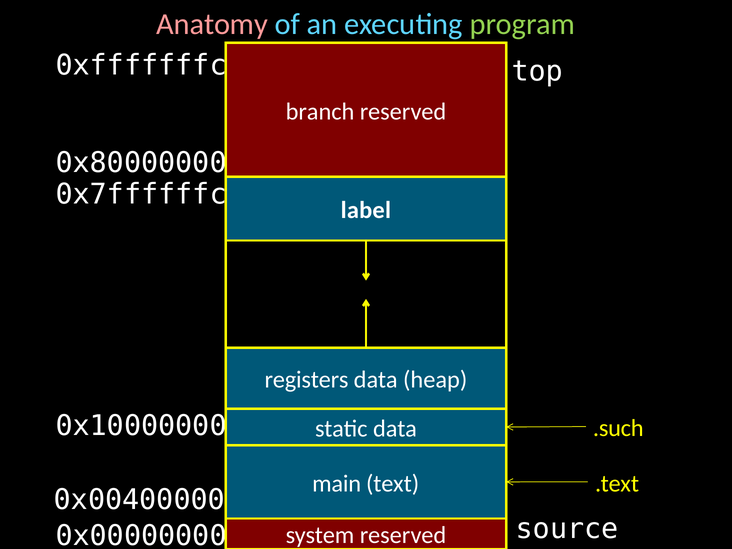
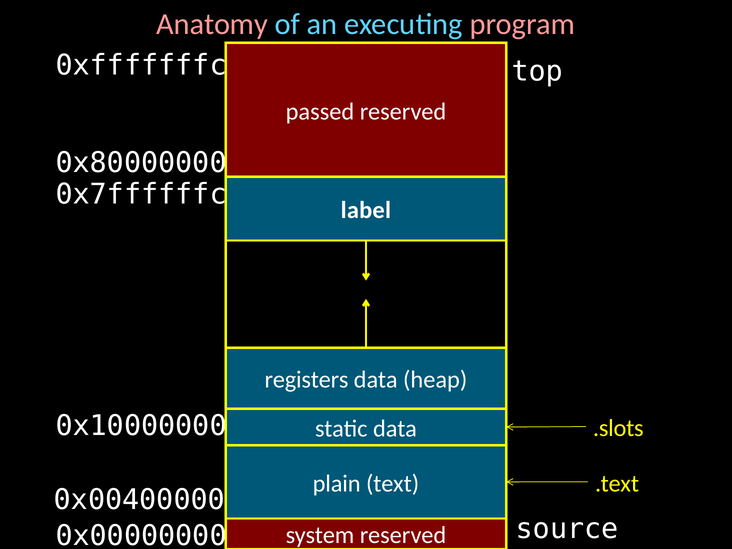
program colour: light green -> pink (522, 24)
branch: branch -> passed (320, 112)
.such: .such -> .slots (618, 428)
main: main -> plain (337, 484)
